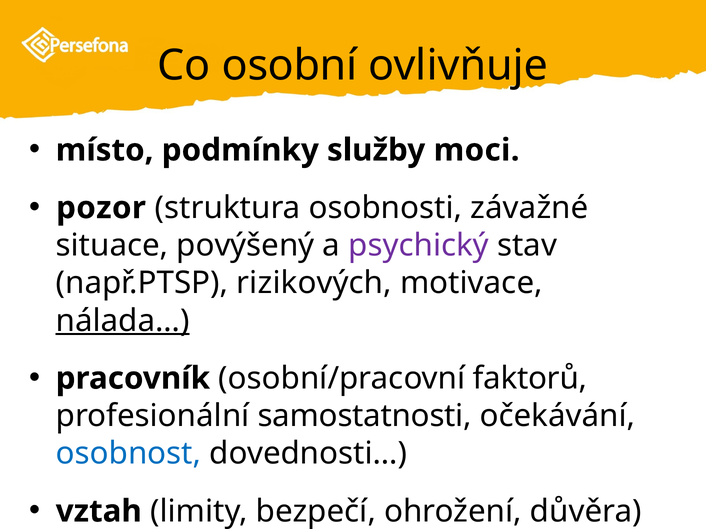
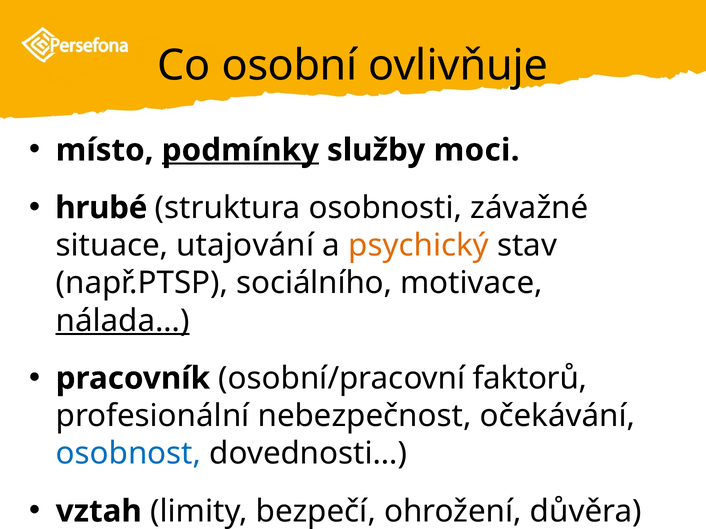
podmínky underline: none -> present (240, 150)
pozor: pozor -> hrubé (101, 208)
povýšený: povýšený -> utajování (245, 246)
psychický colour: purple -> orange (419, 246)
rizikových: rizikových -> sociálního (314, 283)
samostatnosti: samostatnosti -> nebezpečnost (365, 416)
